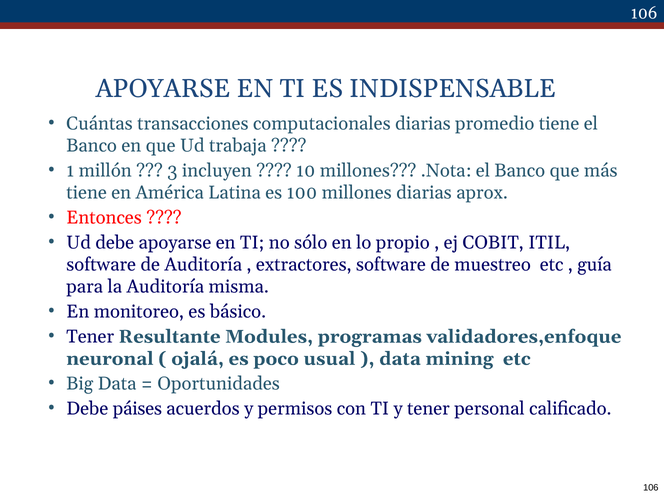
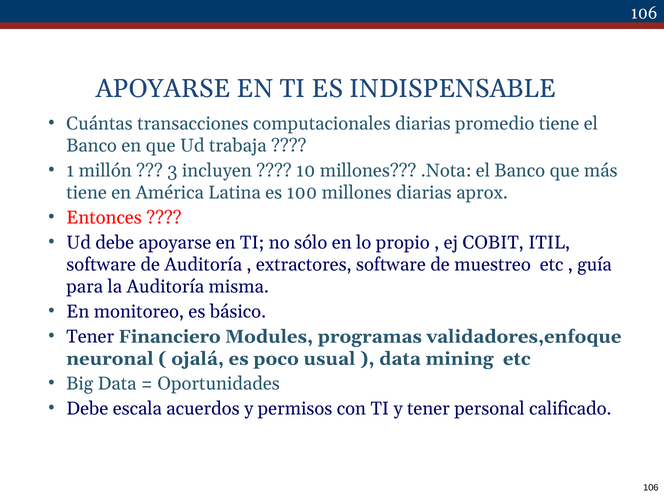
Resultante: Resultante -> Financiero (170, 337)
páises: páises -> escala (137, 409)
